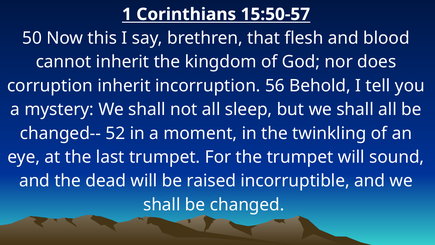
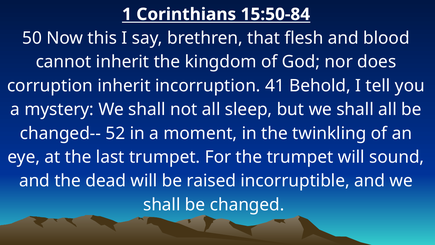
15:50-57: 15:50-57 -> 15:50-84 (275, 14)
56: 56 -> 41 (275, 86)
